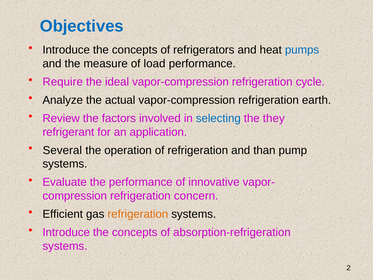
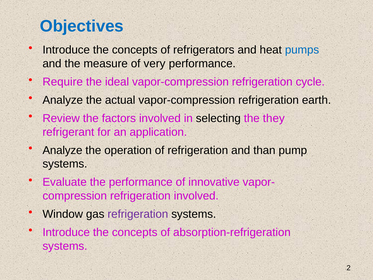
load: load -> very (155, 64)
selecting colour: blue -> black (218, 118)
Several: Several -> Analyze (62, 150)
refrigeration concern: concern -> involved (196, 196)
Efficient: Efficient -> Window (63, 214)
refrigeration colour: orange -> purple (138, 214)
